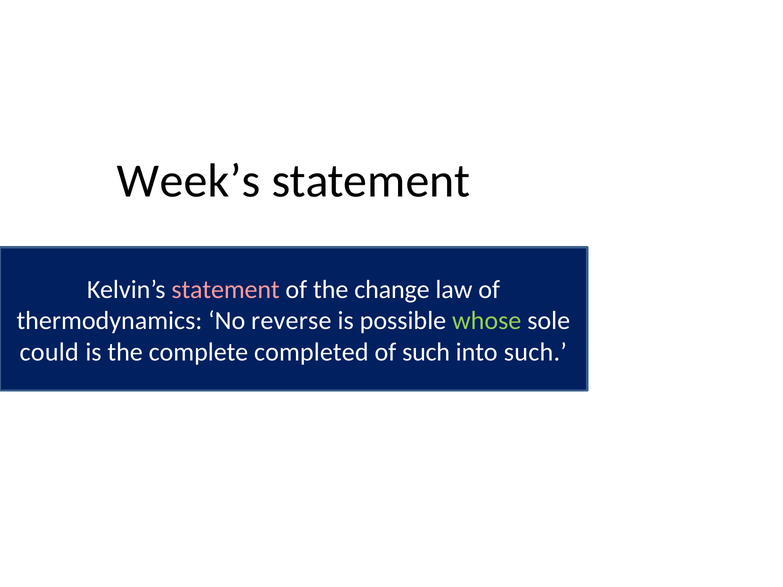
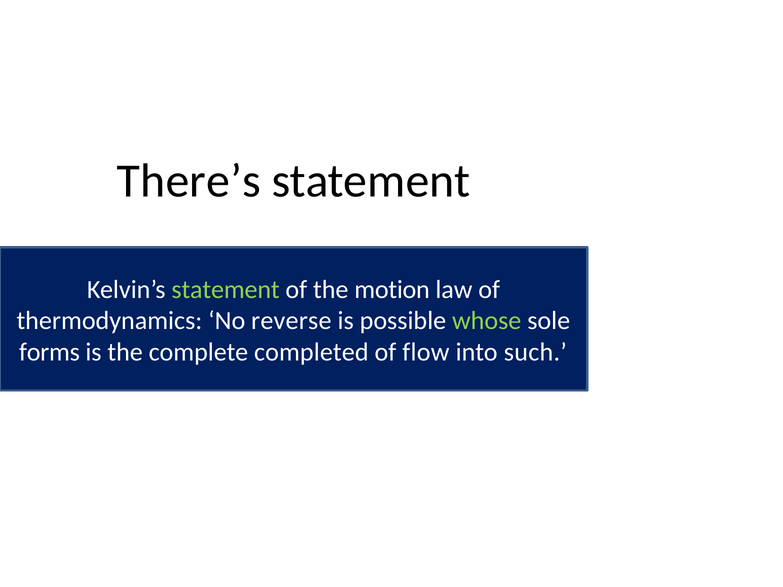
Week’s: Week’s -> There’s (189, 181)
statement colour: pink -> light green (226, 290)
change: change -> motion (392, 290)
could: could -> forms (49, 352)
of such: such -> flow (426, 352)
